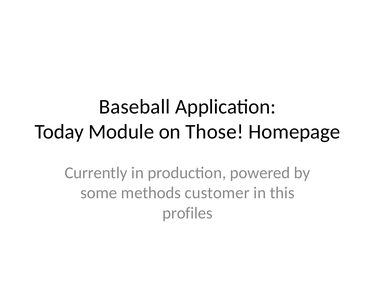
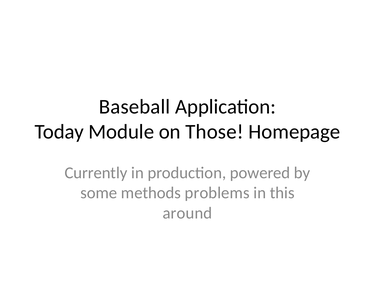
customer: customer -> problems (217, 192)
profiles: profiles -> around (187, 212)
